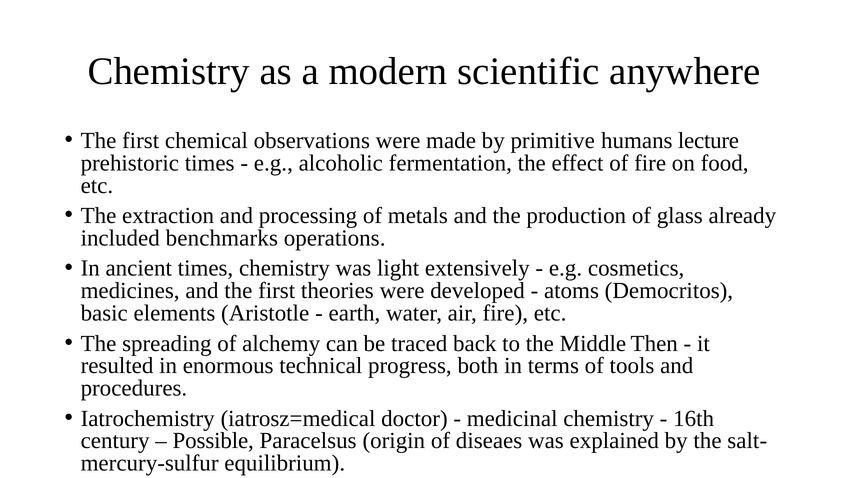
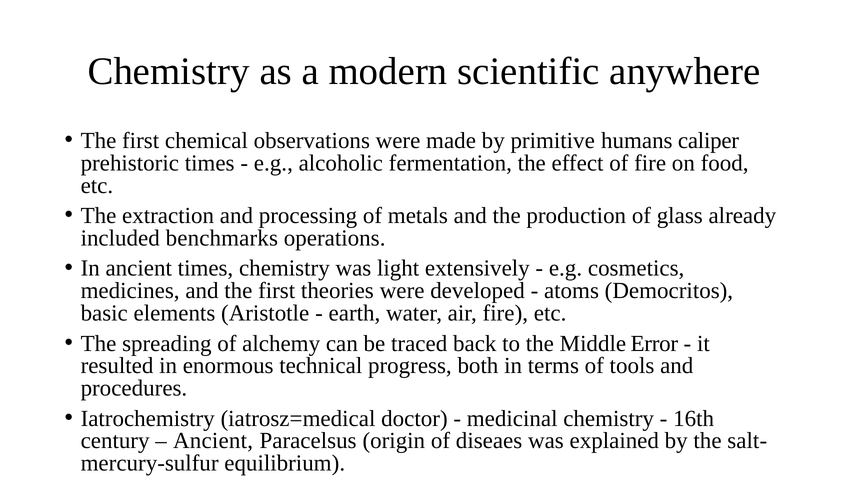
lecture: lecture -> caliper (708, 141)
Then: Then -> Error (654, 343)
Possible: Possible -> Ancient (213, 440)
